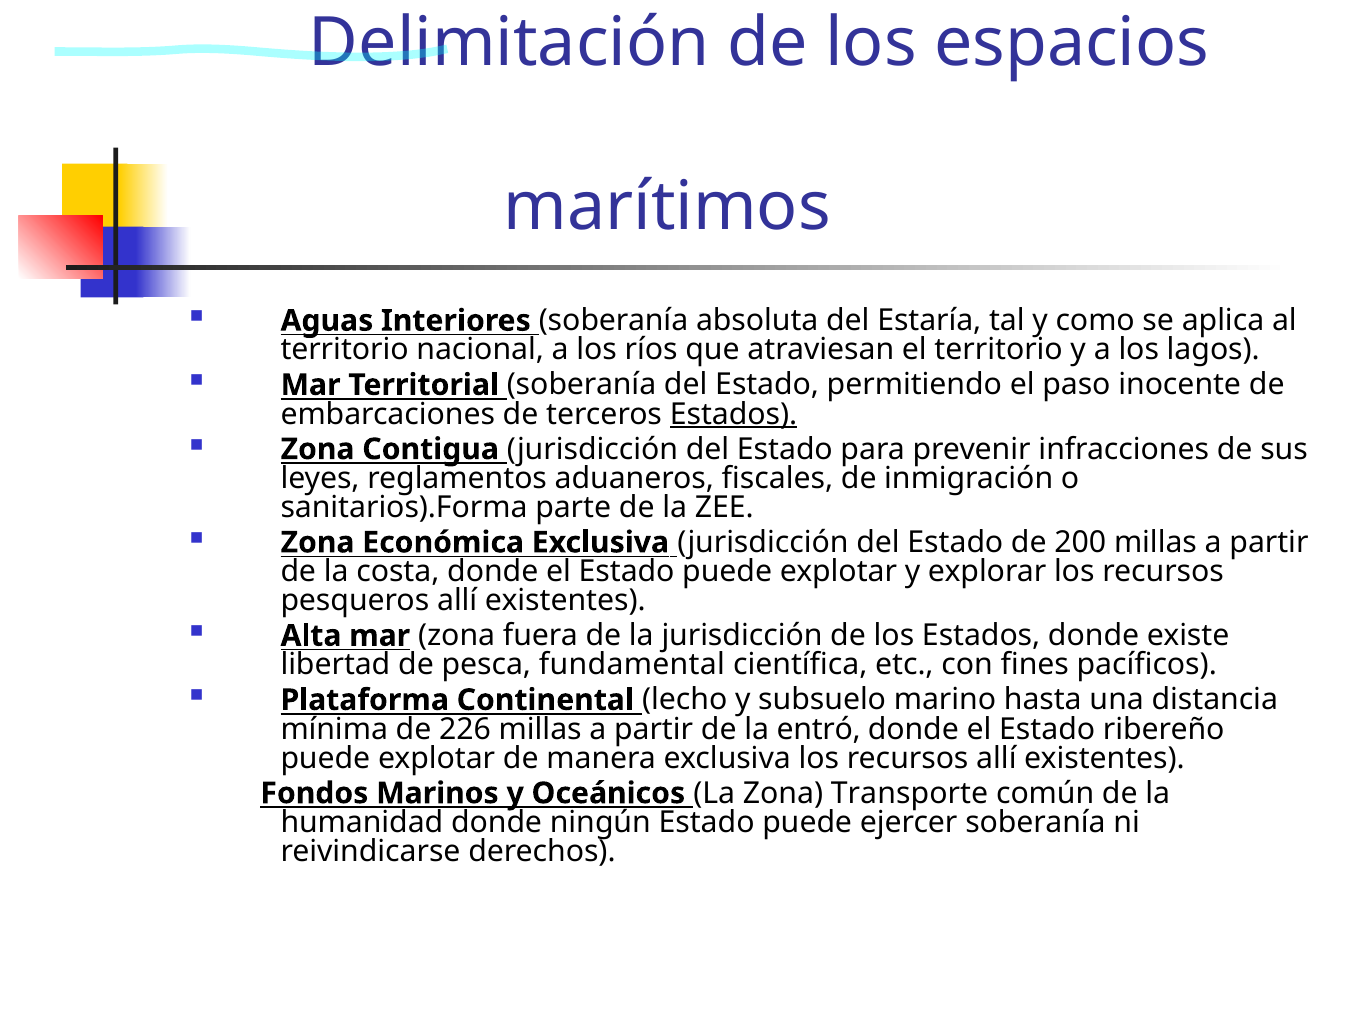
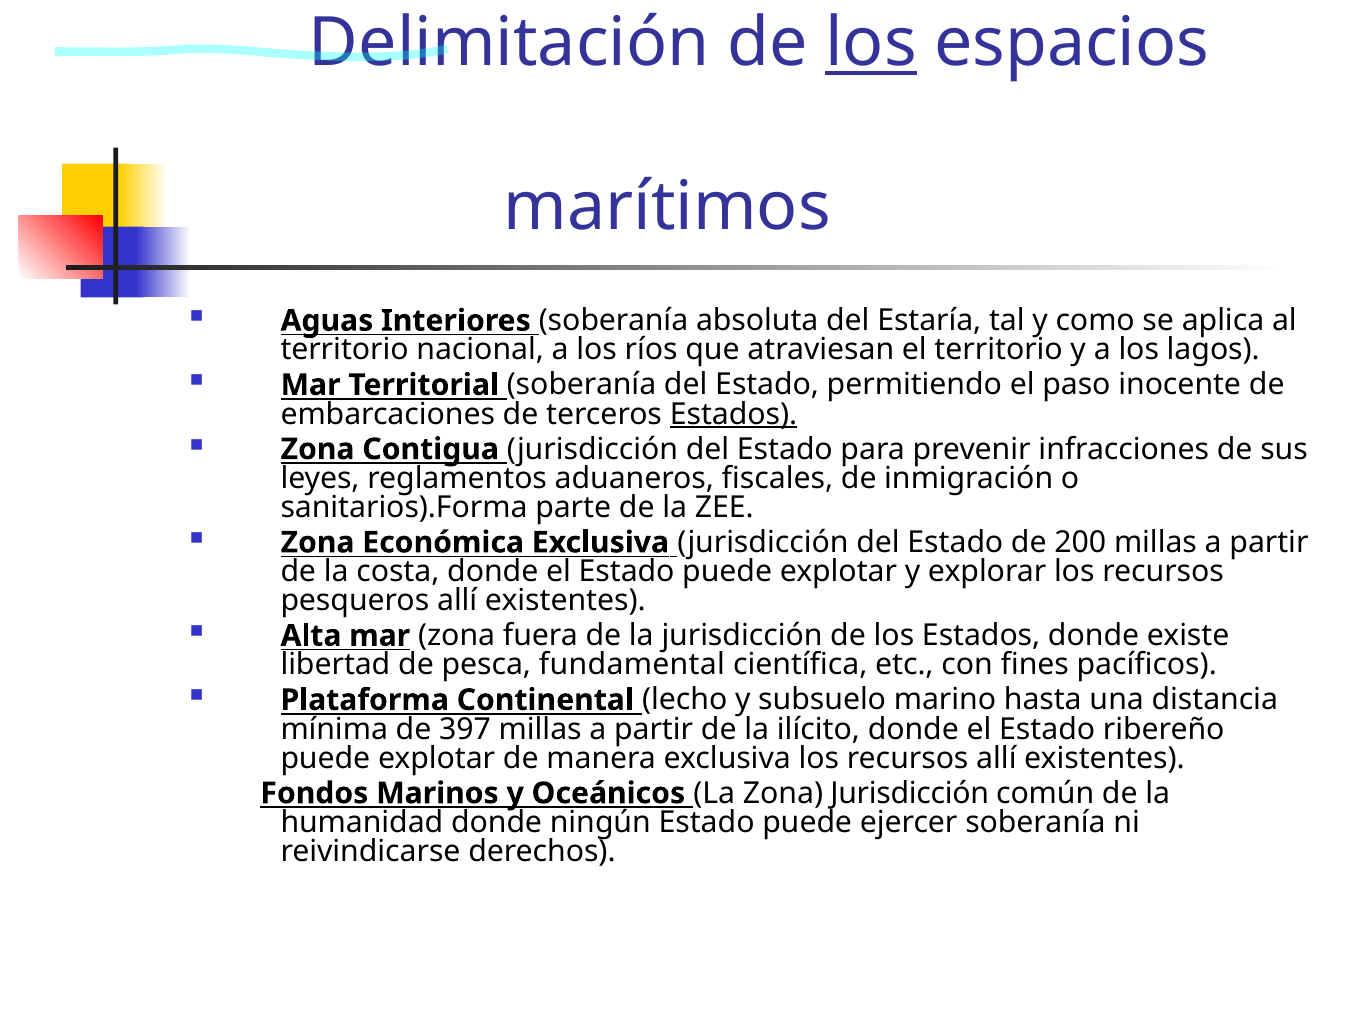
los underline: none -> present (871, 43)
226: 226 -> 397 (465, 729)
entró: entró -> ilícito (818, 729)
Zona Transporte: Transporte -> Jurisdicción (910, 793)
